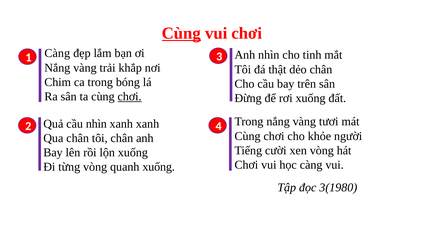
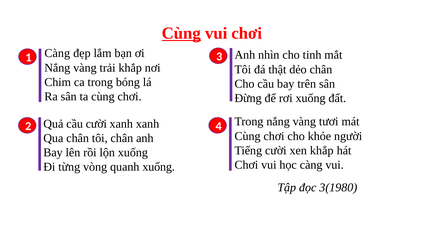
chơi underline: present -> none (130, 96)
cầu nhìn: nhìn -> cười (96, 123)
xen vòng: vòng -> khắp (322, 150)
